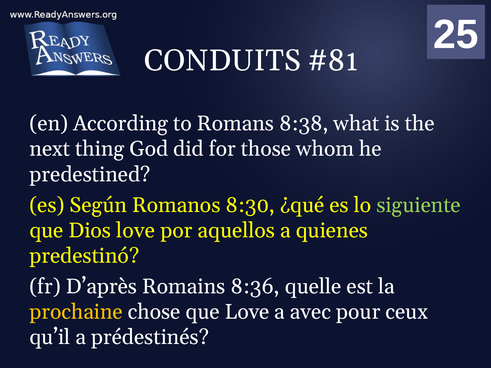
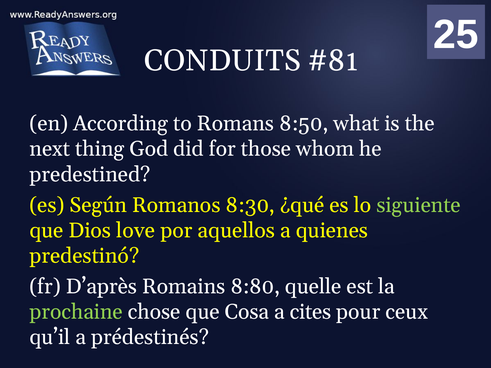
8:38: 8:38 -> 8:50 (304, 124)
8:36: 8:36 -> 8:80 (255, 287)
prochaine colour: yellow -> light green (76, 312)
que Love: Love -> Cosa (247, 312)
avec: avec -> cites (311, 312)
